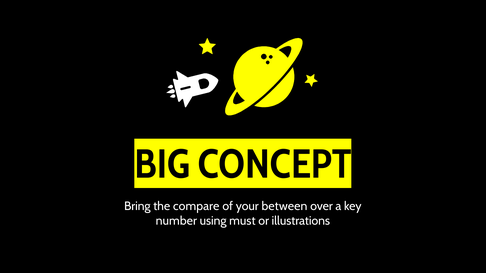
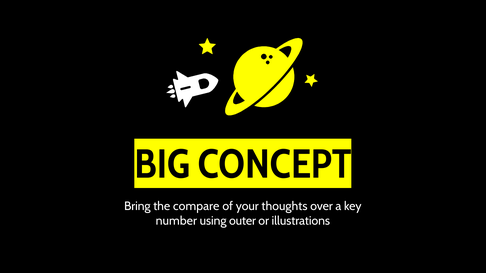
between: between -> thoughts (284, 206)
must: must -> outer (243, 221)
